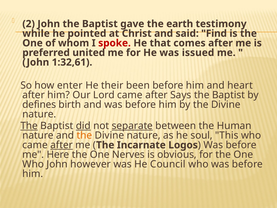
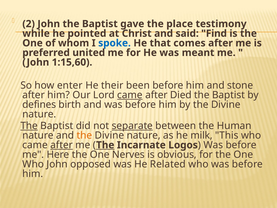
earth: earth -> place (180, 24)
spoke colour: red -> blue (115, 43)
issued: issued -> meant (198, 53)
1:32,61: 1:32,61 -> 1:15,60 (72, 62)
heart: heart -> stone (240, 85)
came underline: none -> present (130, 95)
Says: Says -> Died (181, 95)
did underline: present -> none (83, 126)
soul: soul -> milk (202, 135)
The underline: none -> present (105, 145)
however: however -> opposed (91, 164)
Council: Council -> Related (168, 164)
